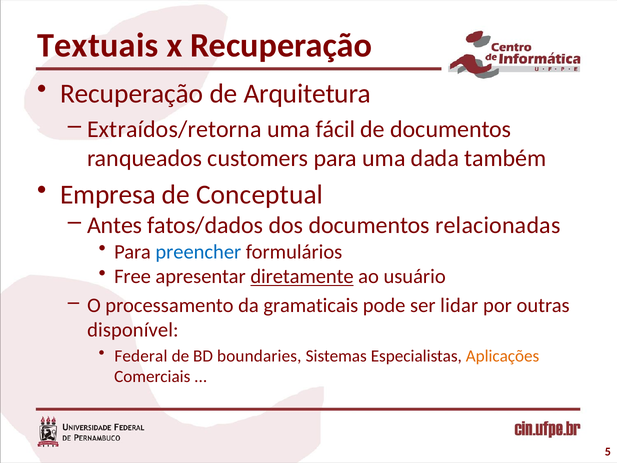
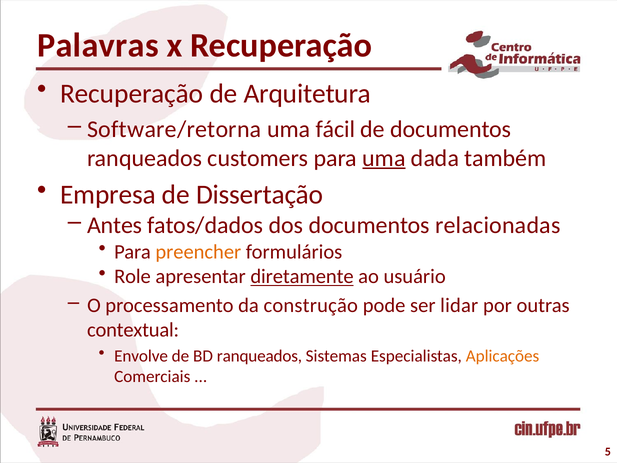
Textuais: Textuais -> Palavras (98, 45)
Extraídos/retorna: Extraídos/retorna -> Software/retorna (174, 129)
uma underline: none -> present (384, 158)
Conceptual: Conceptual -> Dissertação (260, 195)
preencher colour: blue -> orange (198, 252)
Free: Free -> Role (132, 276)
gramaticais: gramaticais -> construção (311, 305)
disponível: disponível -> contextual (133, 330)
Federal: Federal -> Envolve (141, 356)
BD boundaries: boundaries -> ranqueados (259, 356)
